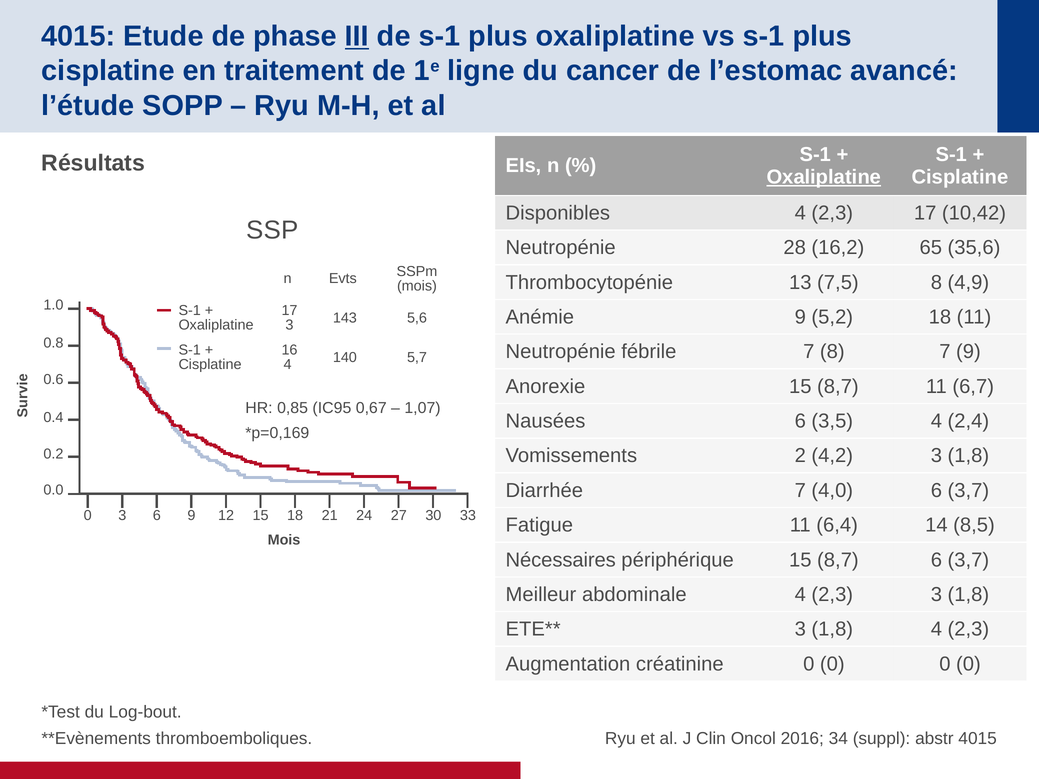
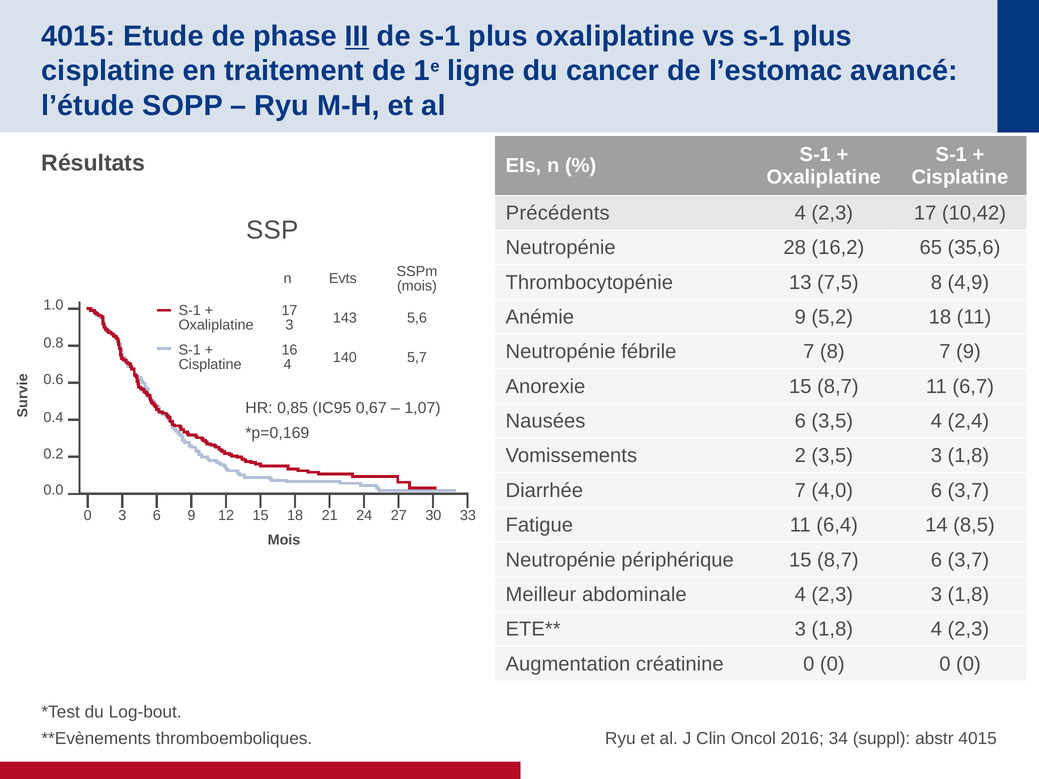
Oxaliplatine underline: present -> none (824, 177)
Disponibles: Disponibles -> Précédents (558, 213)
2 4,2: 4,2 -> 3,5 (832, 456)
Nécessaires: Nécessaires -> Neutropénie (561, 560)
